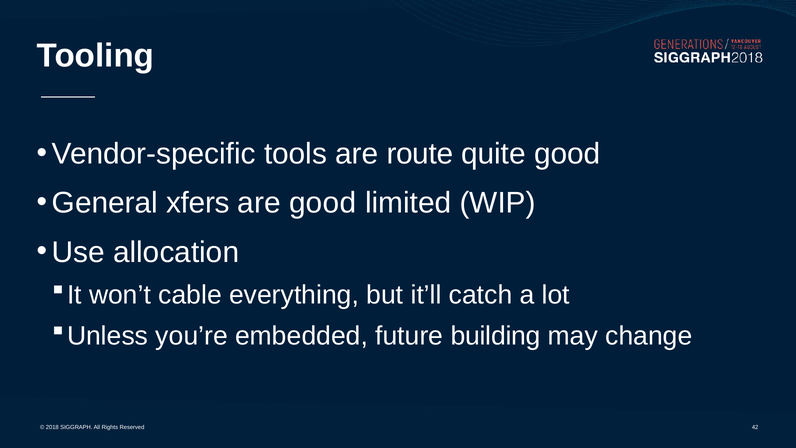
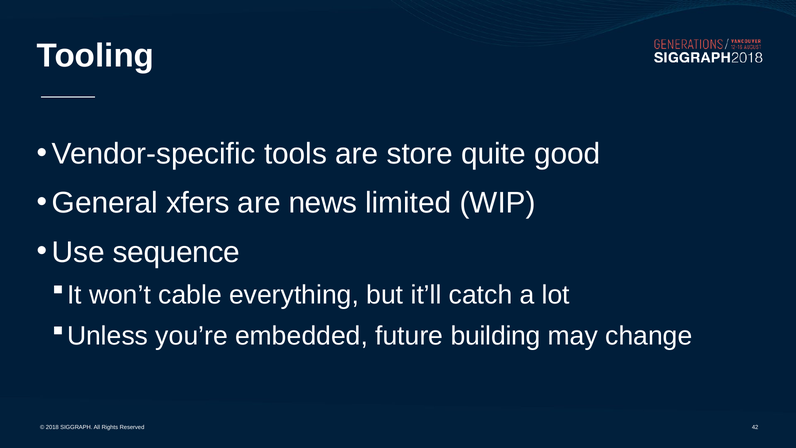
route: route -> store (420, 154)
are good: good -> news (323, 203)
allocation: allocation -> sequence (176, 252)
